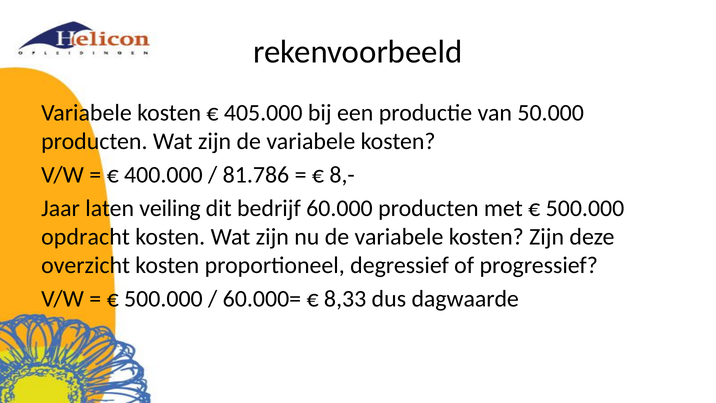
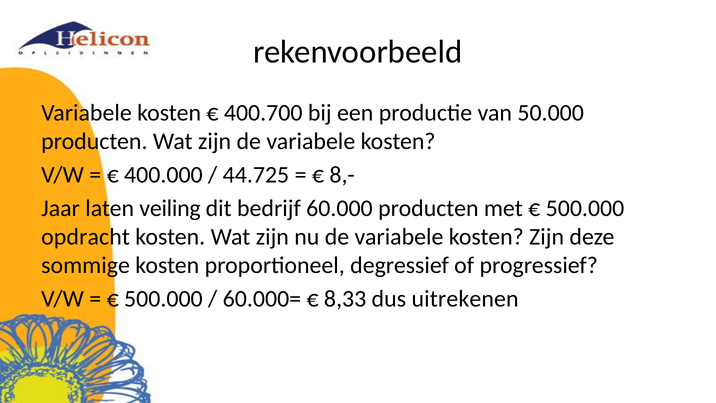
405.000: 405.000 -> 400.700 (263, 113)
81.786: 81.786 -> 44.725 (256, 175)
overzicht: overzicht -> sommige (86, 265)
dagwaarde: dagwaarde -> uitrekenen (465, 299)
